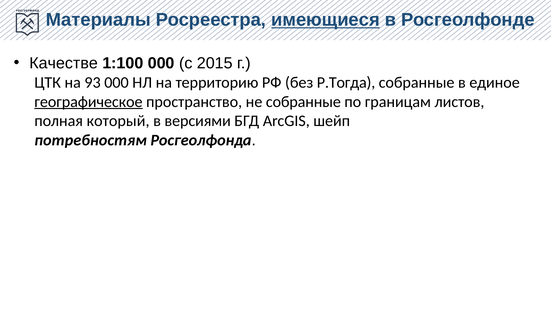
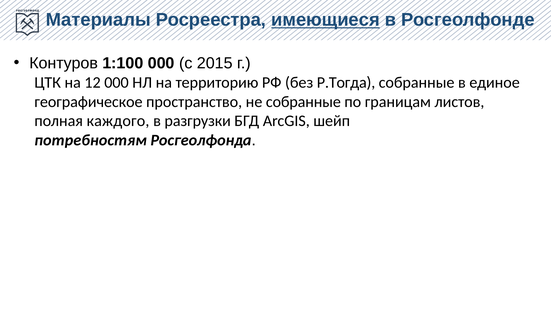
Качестве: Качестве -> Контуров (64, 63)
93: 93 -> 12 (93, 82)
географическое underline: present -> none (88, 102)
который: который -> каждого (118, 121)
версиями: версиями -> разгрузки (198, 121)
